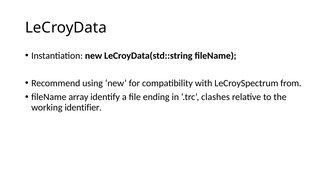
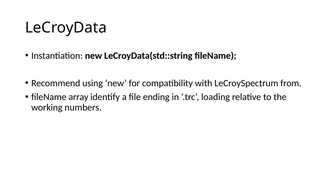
clashes: clashes -> loading (216, 97)
identifier: identifier -> numbers (83, 107)
